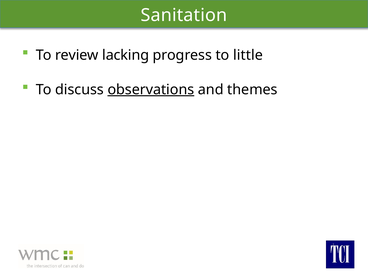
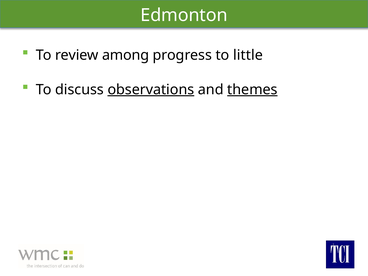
Sanitation: Sanitation -> Edmonton (184, 15)
lacking: lacking -> among (126, 55)
themes underline: none -> present (252, 90)
